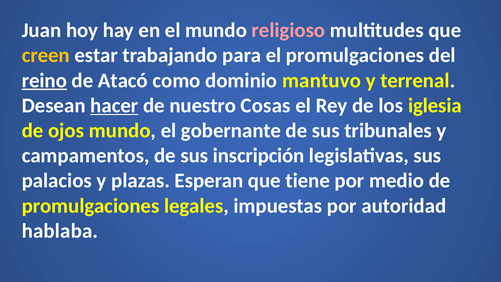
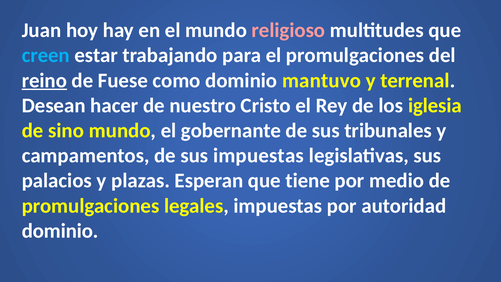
creen colour: yellow -> light blue (46, 55)
Atacó: Atacó -> Fuese (123, 80)
hacer underline: present -> none (114, 105)
Cosas: Cosas -> Cristo (266, 105)
ojos: ojos -> sino (66, 131)
sus inscripción: inscripción -> impuestas (258, 156)
hablaba: hablaba -> dominio (60, 231)
